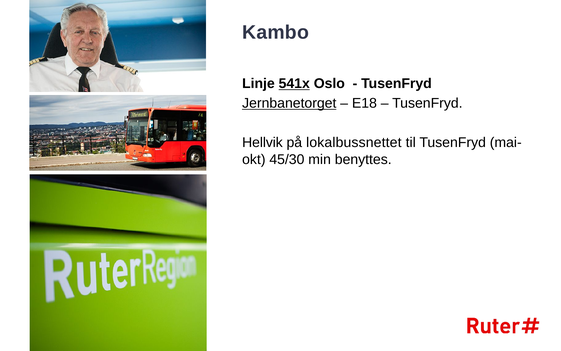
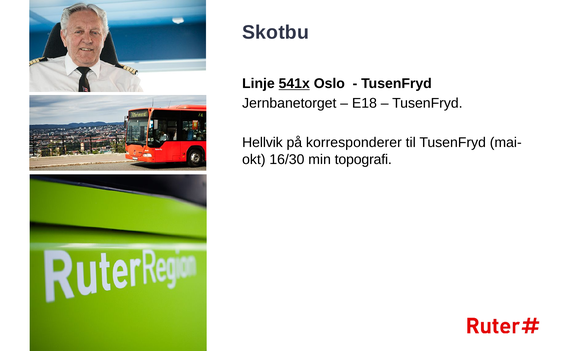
Kambo: Kambo -> Skotbu (276, 32)
Jernbanetorget underline: present -> none (289, 103)
lokalbussnettet: lokalbussnettet -> korresponderer (354, 142)
45/30: 45/30 -> 16/30 (287, 159)
benyttes: benyttes -> topografi (363, 159)
